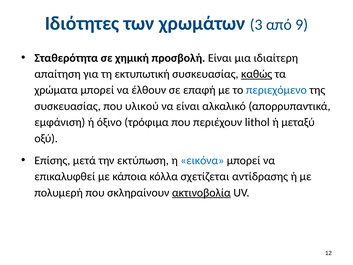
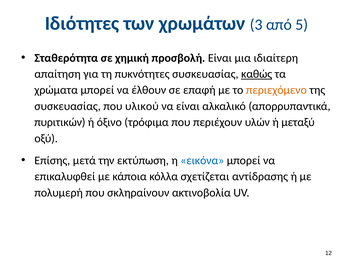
9: 9 -> 5 (302, 25)
εκτυπωτική: εκτυπωτική -> πυκνότητες (142, 74)
περιεχόμενο colour: blue -> orange (276, 90)
εμφάνιση: εμφάνιση -> πυριτικών (60, 122)
lithol: lithol -> υλών (257, 122)
ακτινοβολία underline: present -> none (201, 192)
